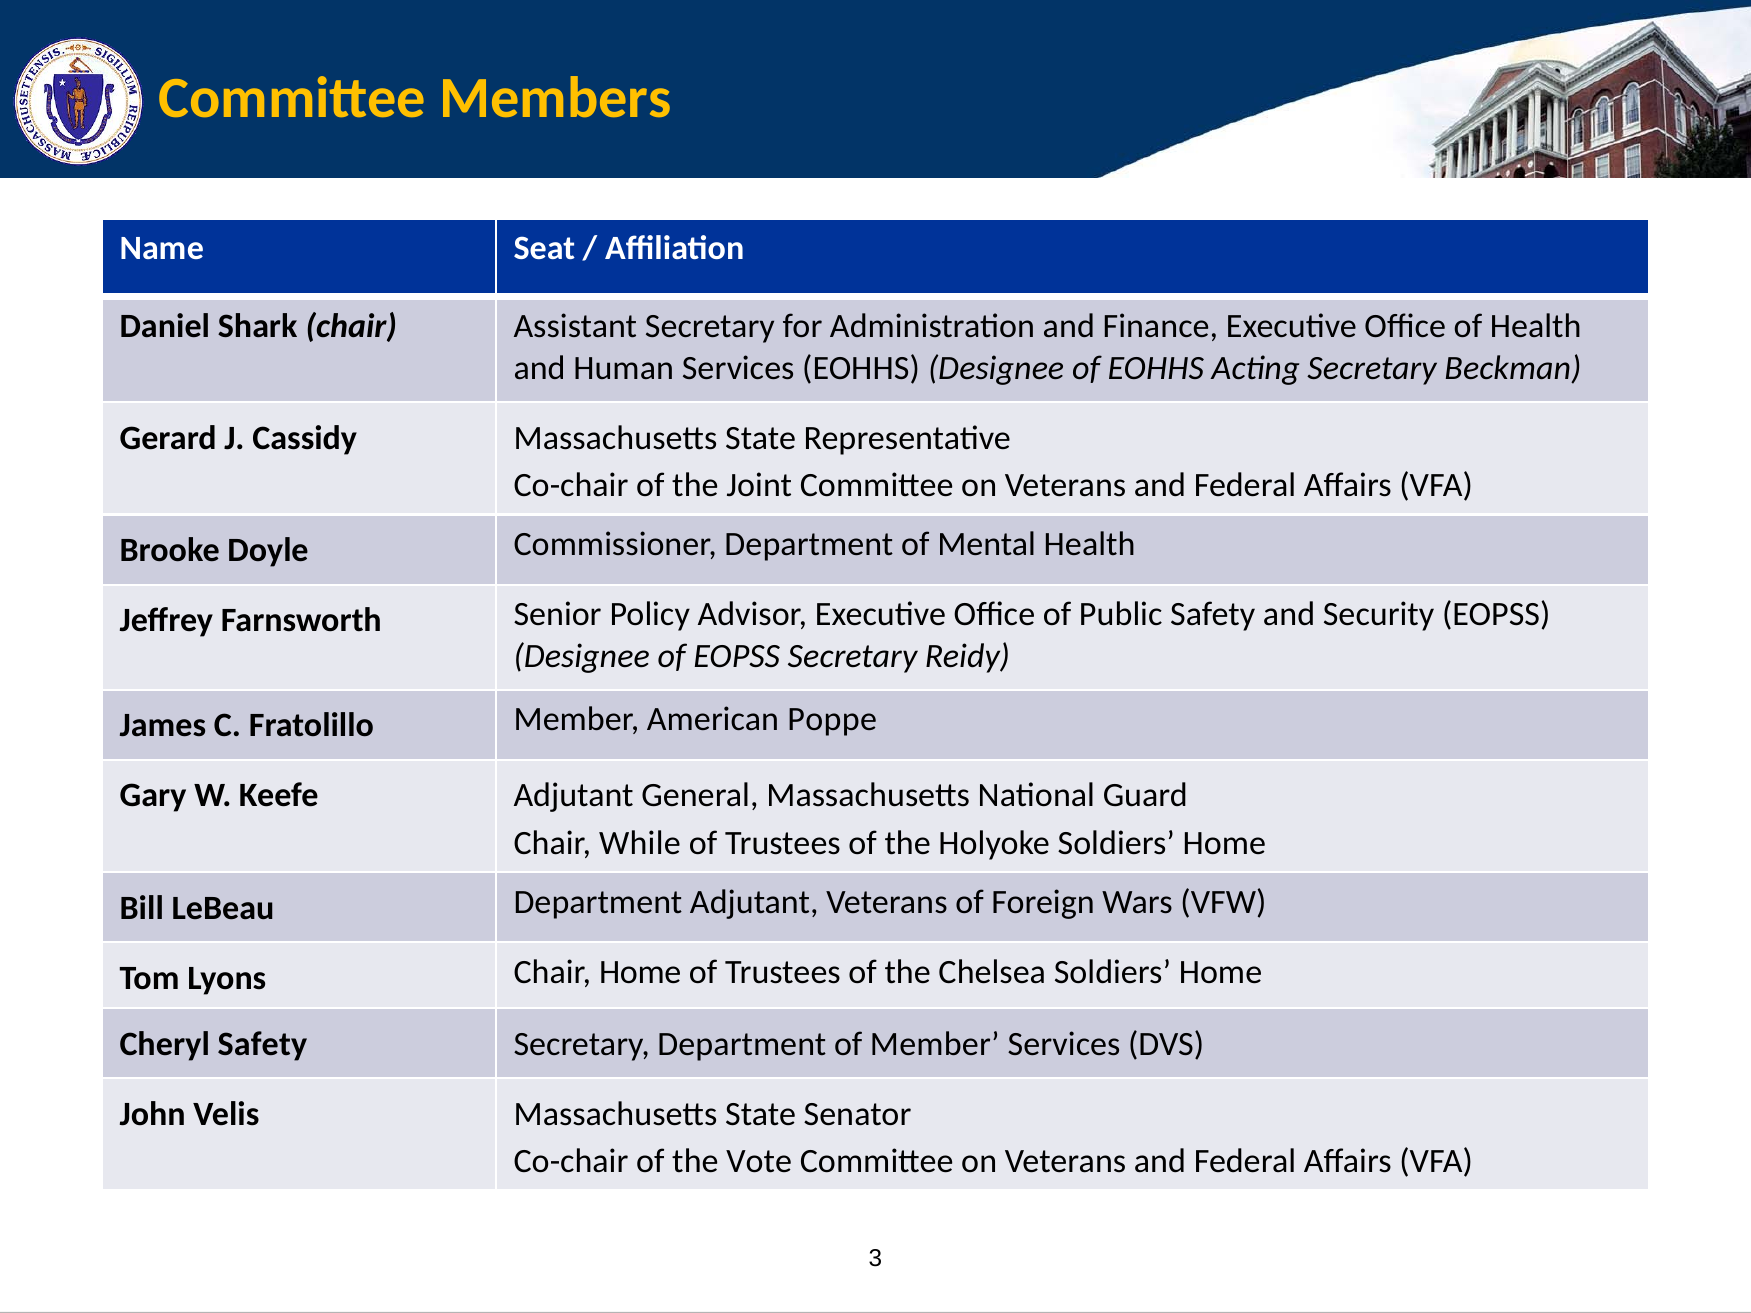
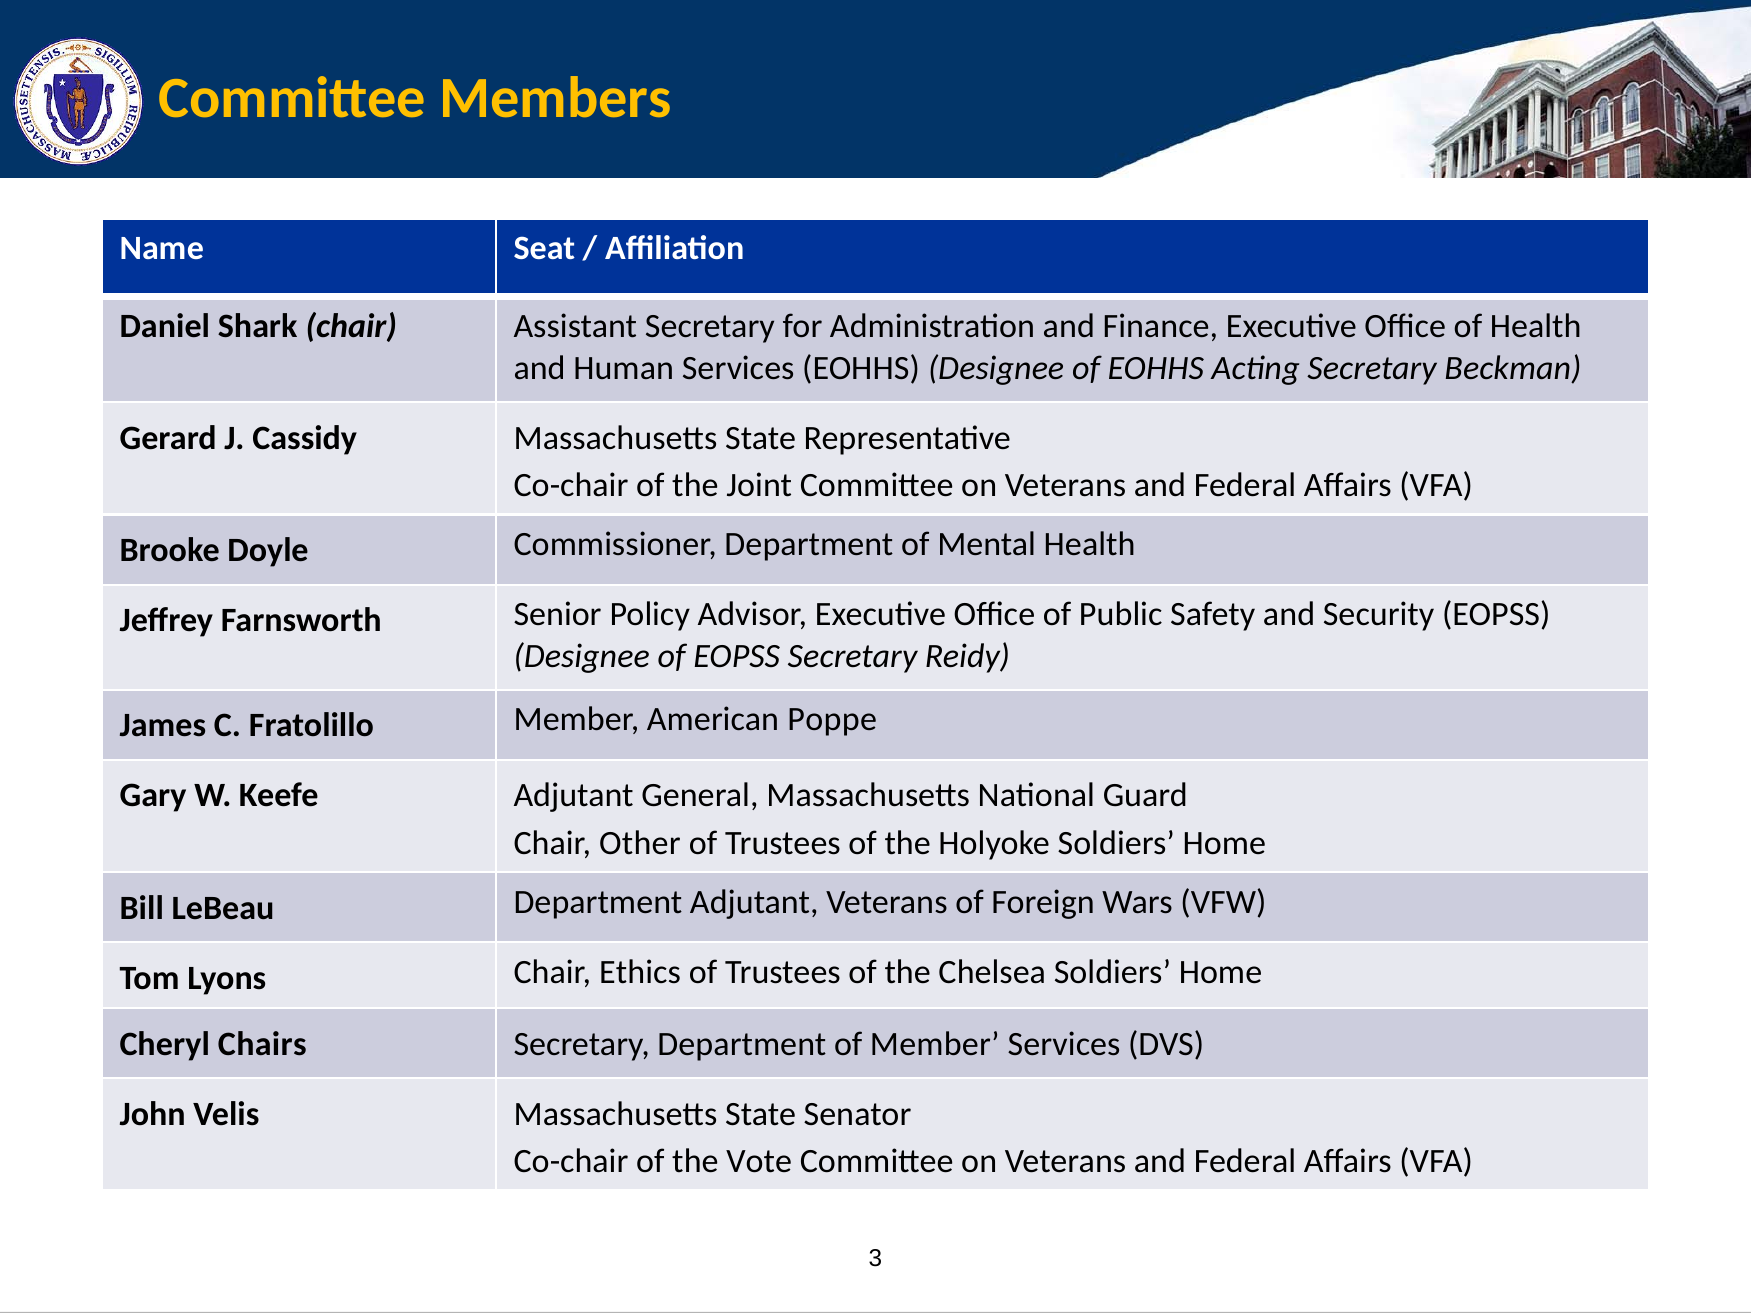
While: While -> Other (640, 844)
Chair Home: Home -> Ethics (640, 973)
Cheryl Safety: Safety -> Chairs (262, 1044)
